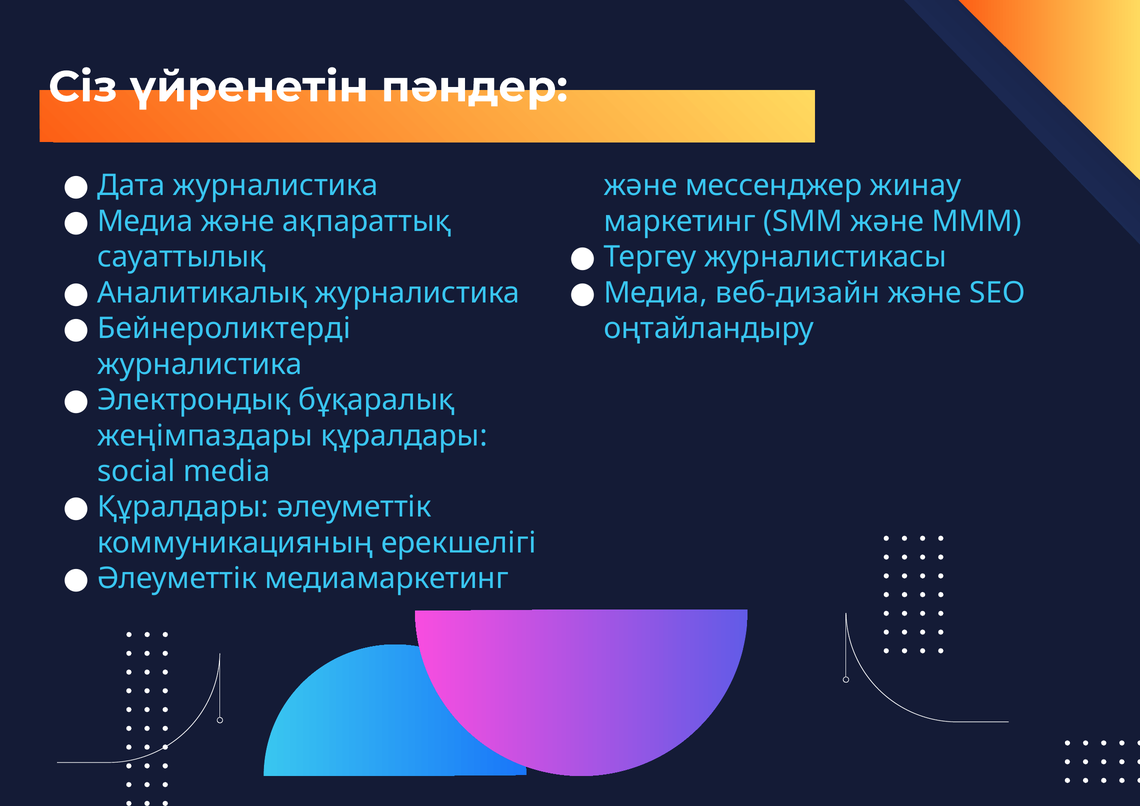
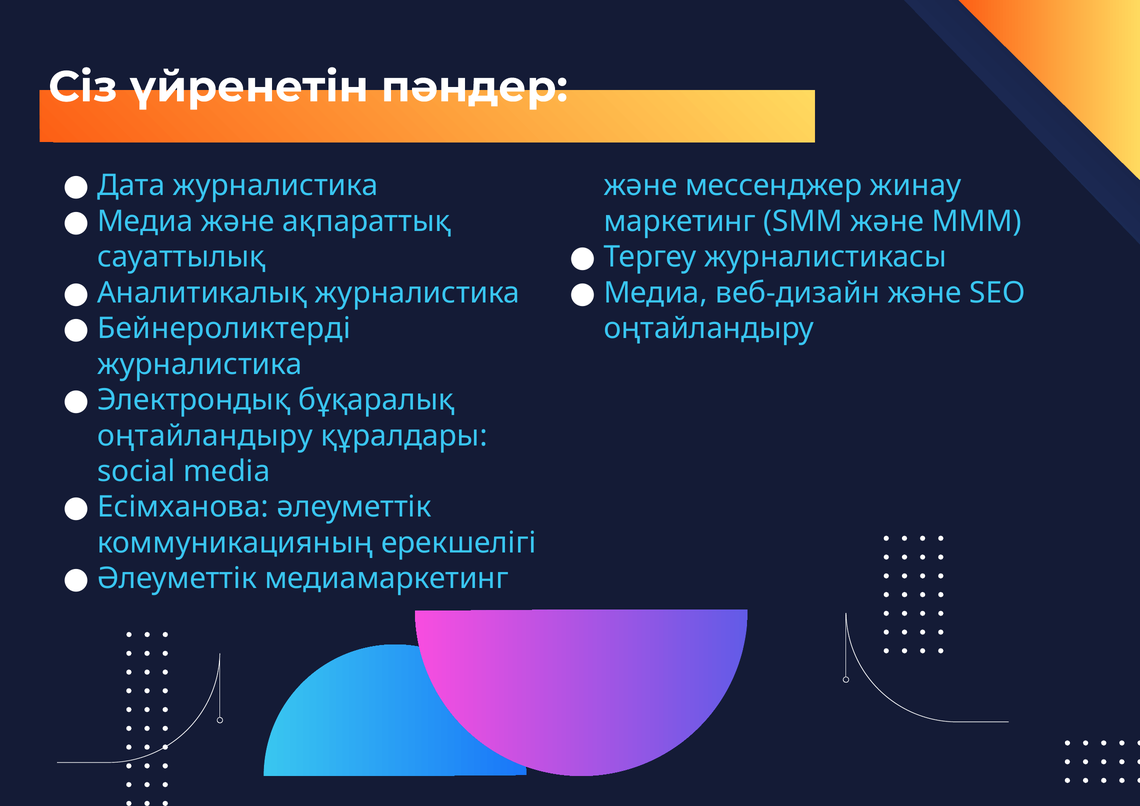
жеңімпаздары: жеңімпаздары -> оңтайландыру (205, 436)
Құралдары: Құралдары -> Есімханова (183, 507)
